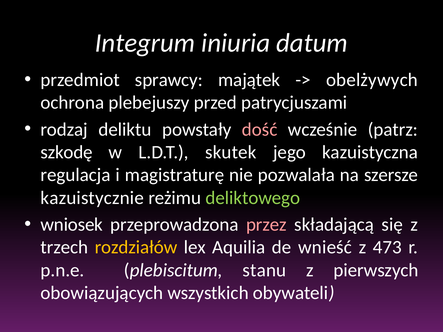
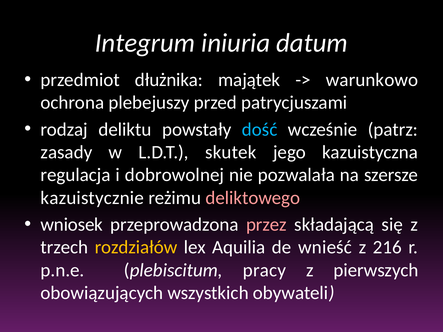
sprawcy: sprawcy -> dłużnika (169, 80)
obelżywych: obelżywych -> warunkowo (372, 80)
dość colour: pink -> light blue (260, 129)
szkodę: szkodę -> zasady (66, 152)
magistraturę: magistraturę -> dobrowolnej (175, 175)
deliktowego colour: light green -> pink (253, 198)
473: 473 -> 216 (387, 248)
stanu: stanu -> pracy (264, 270)
